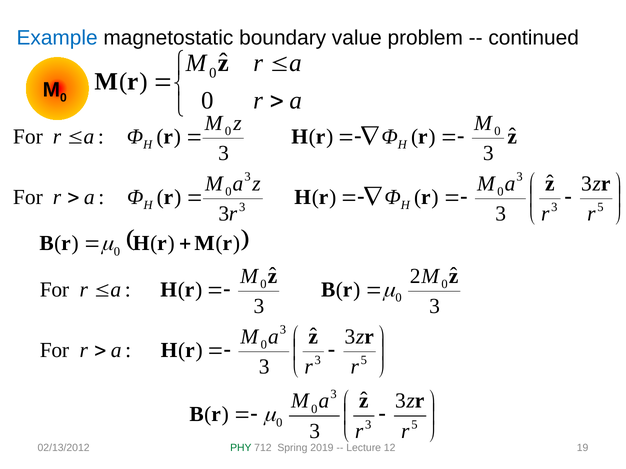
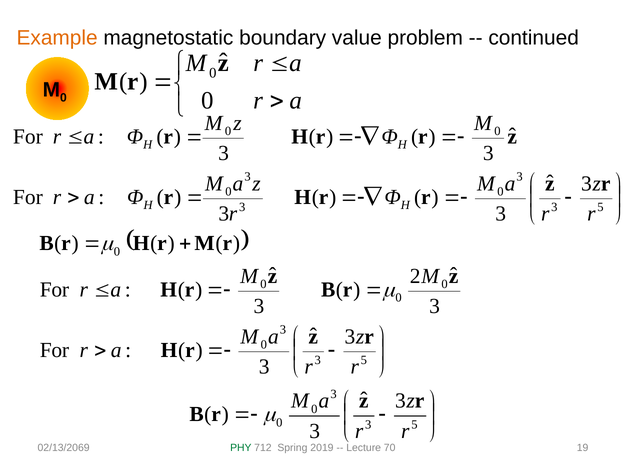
Example colour: blue -> orange (57, 38)
02/13/2012: 02/13/2012 -> 02/13/2069 (64, 448)
12: 12 -> 70 (390, 448)
